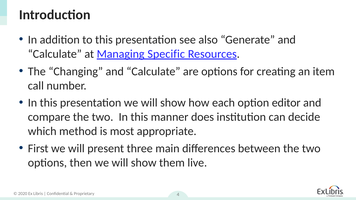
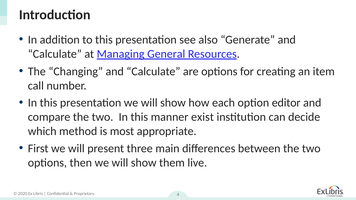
Specific: Specific -> General (166, 54)
does: does -> exist (202, 117)
